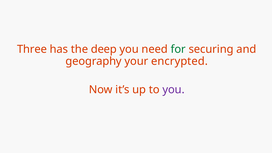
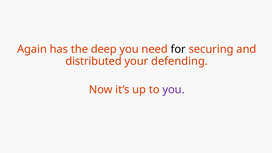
Three: Three -> Again (32, 49)
for colour: green -> black (178, 49)
geography: geography -> distributed (94, 61)
encrypted: encrypted -> defending (180, 61)
